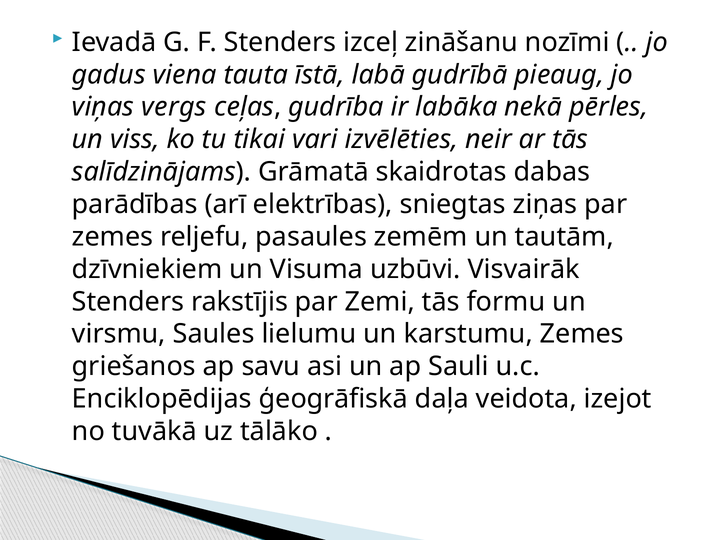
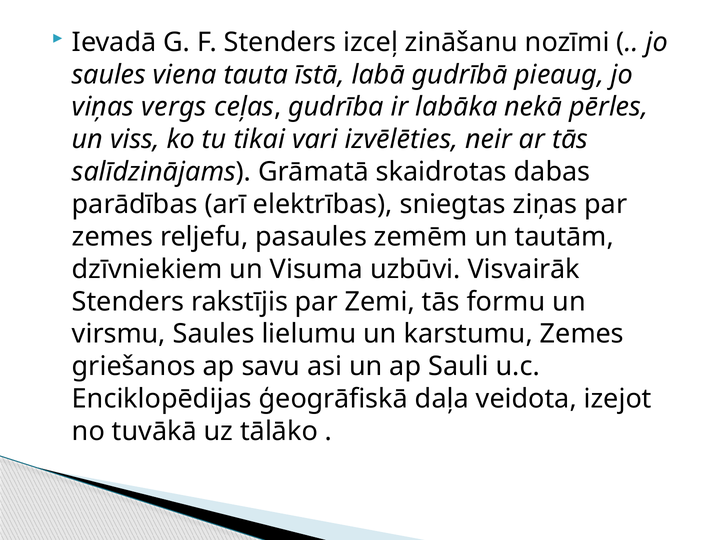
gadus: gadus -> saules (109, 75)
